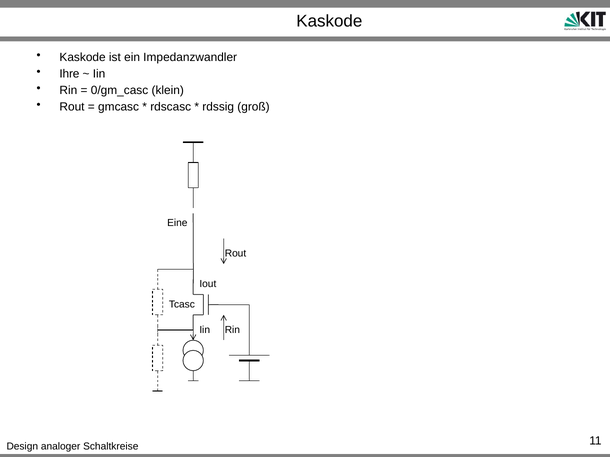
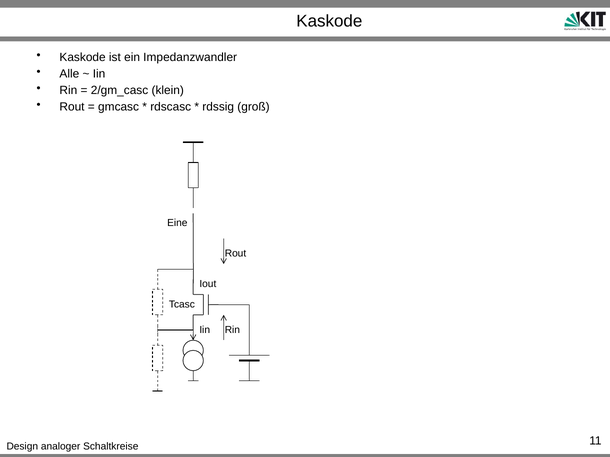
Ihre: Ihre -> Alle (69, 74)
0/gm_casc: 0/gm_casc -> 2/gm_casc (120, 90)
